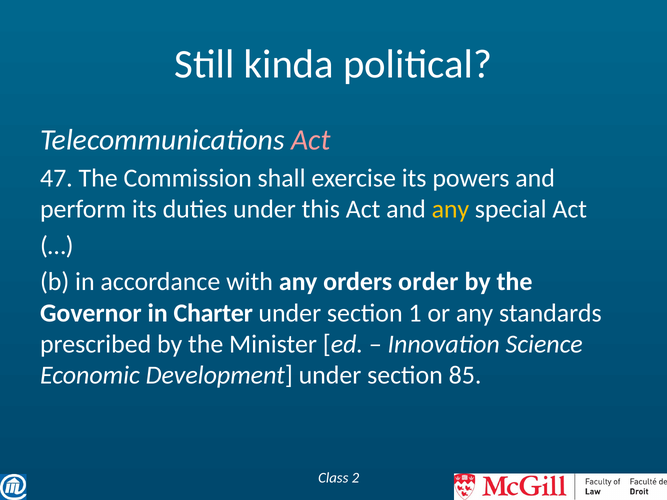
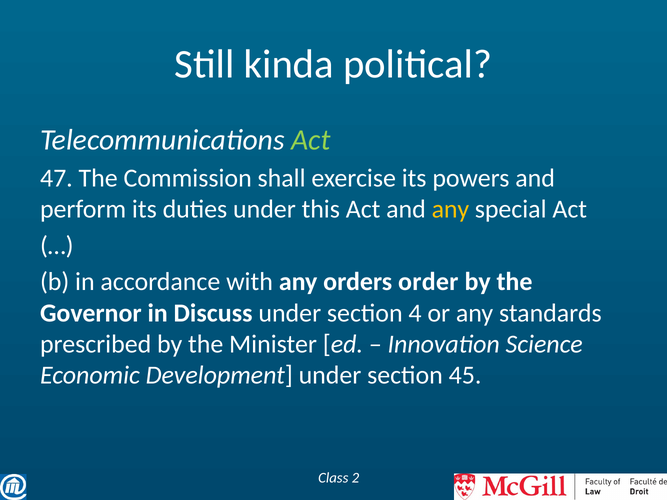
Act colour: pink -> light green (311, 140)
Charter: Charter -> Discuss (213, 313)
1: 1 -> 4 (415, 313)
85: 85 -> 45 (465, 375)
